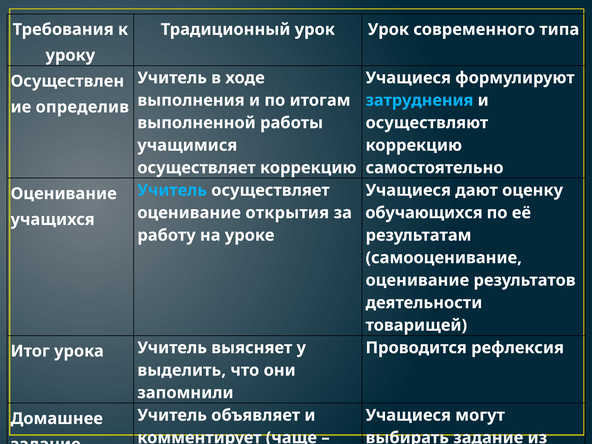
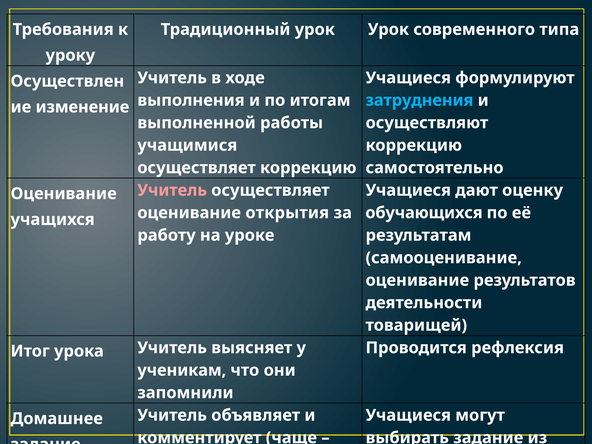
определив: определив -> изменение (82, 107)
Учитель colour: light blue -> pink (172, 190)
выделить: выделить -> ученикам (182, 370)
